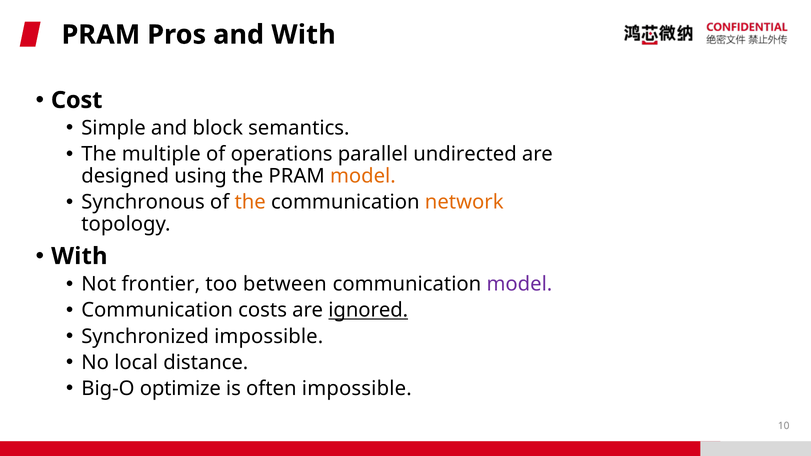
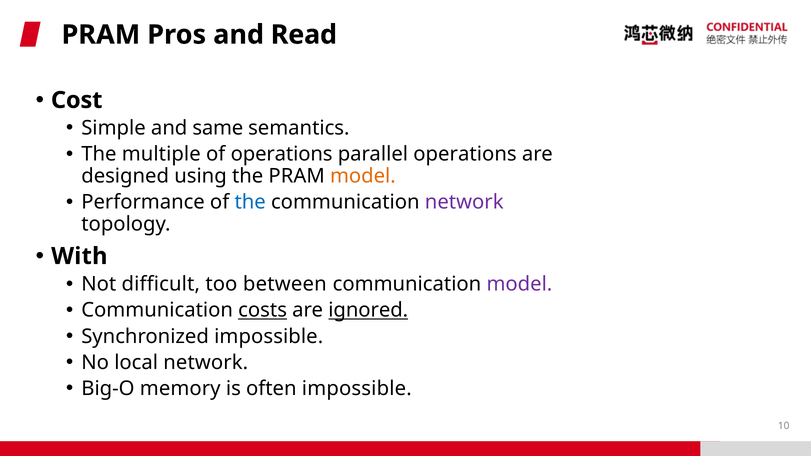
and With: With -> Read (304, 35)
block: block -> same (218, 128)
parallel undirected: undirected -> operations (465, 154)
Synchronous: Synchronous -> Performance (143, 202)
the colour: orange -> blue (250, 202)
network colour: orange -> purple (464, 202)
frontier: frontier -> difficult (161, 284)
costs underline: none -> present (263, 310)
local distance: distance -> network (206, 363)
optimize: optimize -> memory (180, 389)
